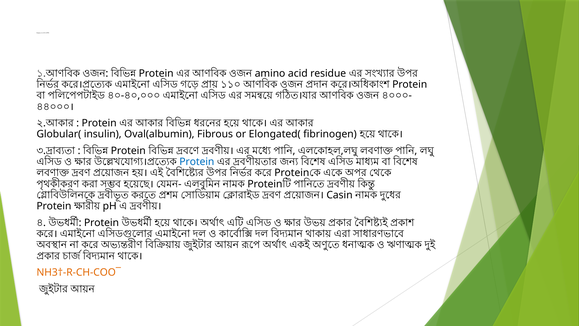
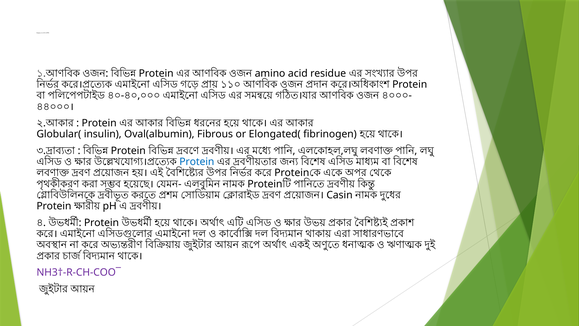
NH3†-R-CH-COO‾ colour: orange -> purple (79, 272)
